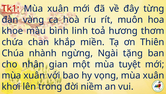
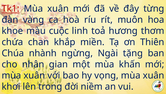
bình: bình -> cuộc (59, 31)
tuyệt: tuyệt -> khấn (130, 64)
